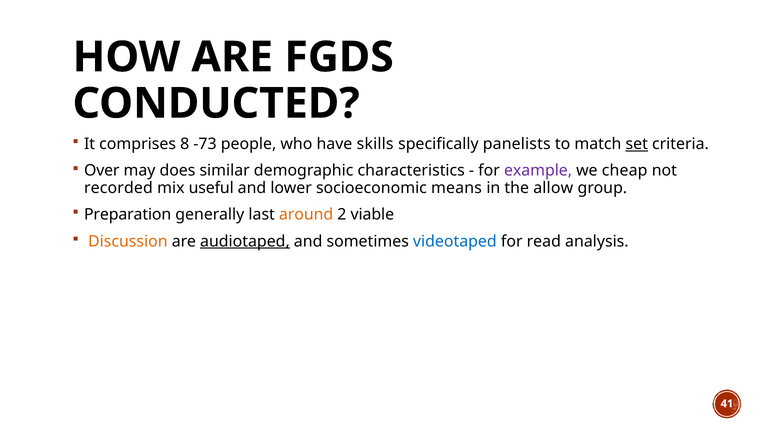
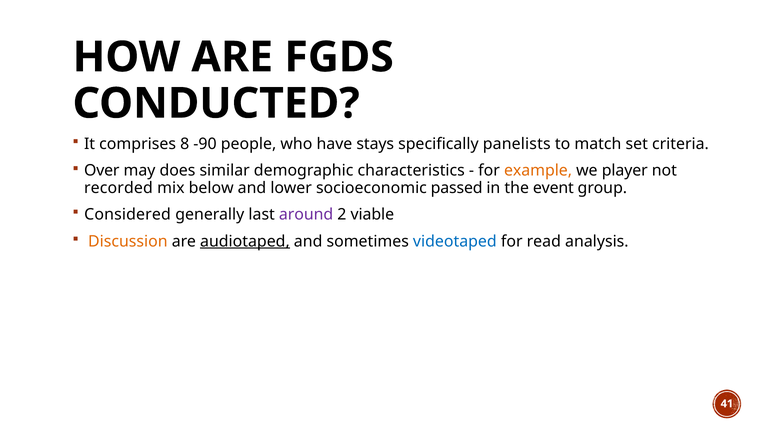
-73: -73 -> -90 (205, 144)
skills: skills -> stays (375, 144)
set underline: present -> none (637, 144)
example colour: purple -> orange (538, 171)
cheap: cheap -> player (625, 171)
useful: useful -> below (211, 188)
means: means -> passed (457, 188)
allow: allow -> event (553, 188)
Preparation: Preparation -> Considered (128, 214)
around colour: orange -> purple (306, 214)
